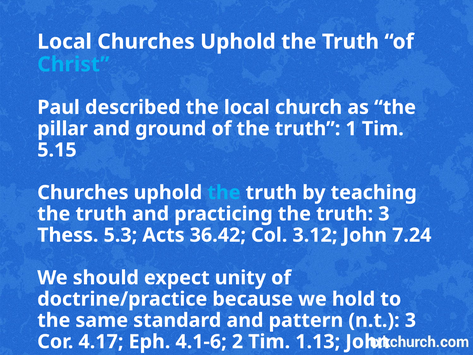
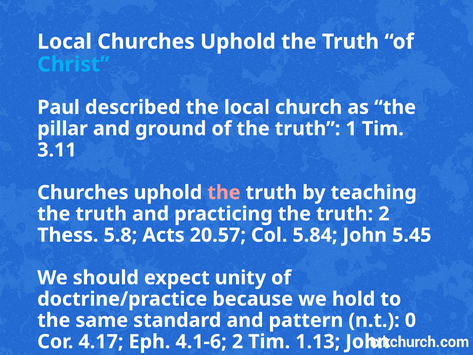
5.15: 5.15 -> 3.11 (57, 150)
the colour: light blue -> pink (224, 192)
truth 3: 3 -> 2 (384, 214)
5.3: 5.3 -> 5.8 (120, 235)
36.42: 36.42 -> 20.57 (218, 235)
3.12: 3.12 -> 5.84 (315, 235)
7.24: 7.24 -> 5.45 (412, 235)
n.t 3: 3 -> 0 (410, 320)
